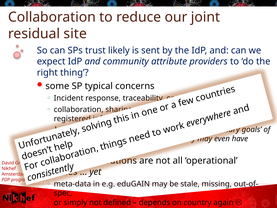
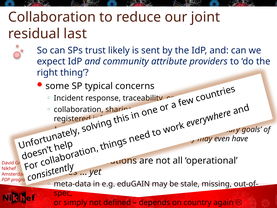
site: site -> last (75, 34)
